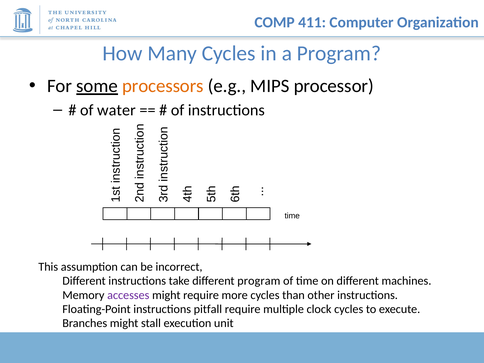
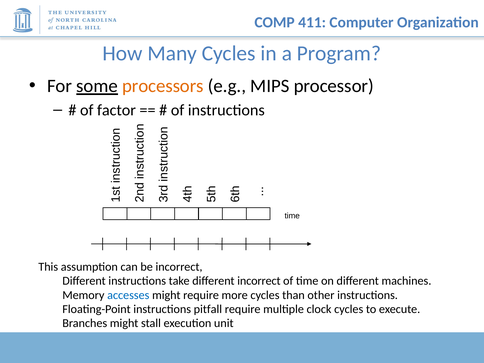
water: water -> factor (116, 110)
different program: program -> incorrect (259, 281)
accesses colour: purple -> blue (128, 295)
